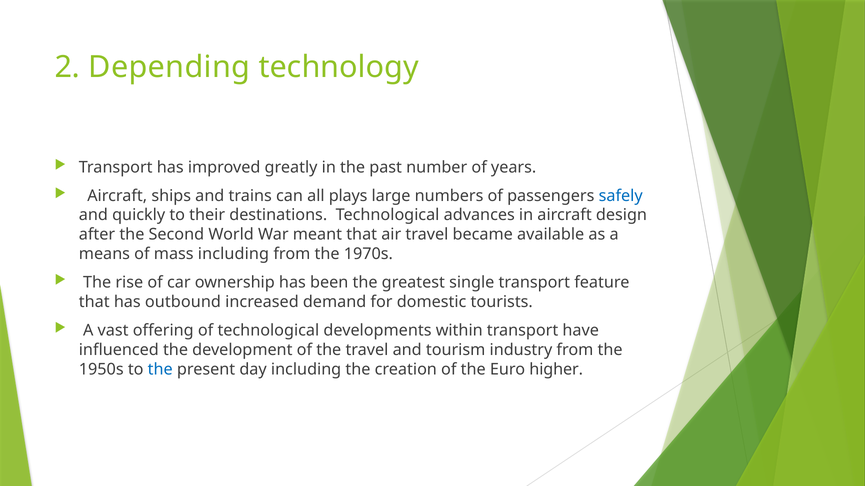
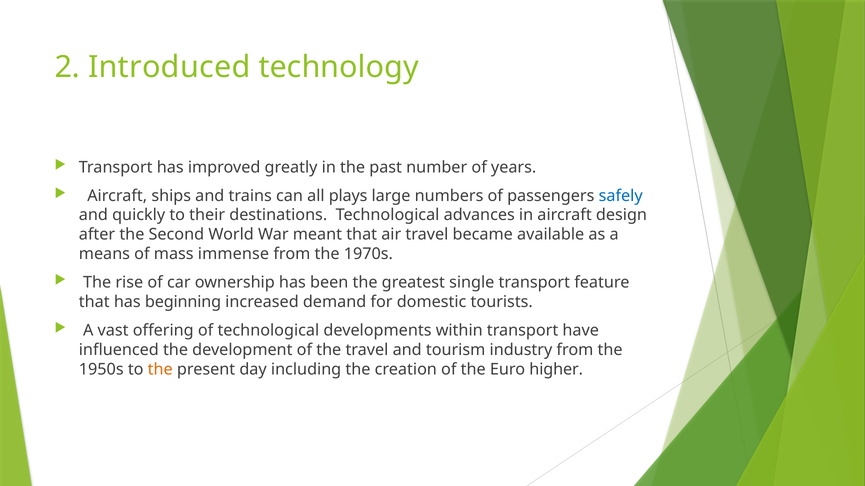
Depending: Depending -> Introduced (169, 67)
mass including: including -> immense (233, 254)
outbound: outbound -> beginning (183, 302)
the colour: blue -> orange (160, 370)
